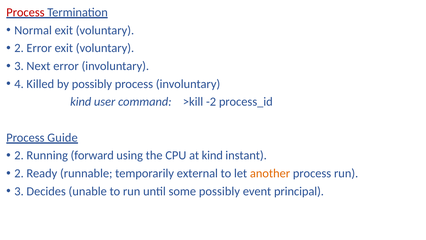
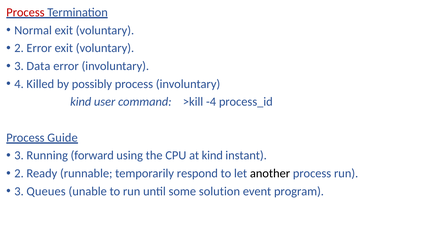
Next: Next -> Data (38, 66)
-2: -2 -> -4 (211, 102)
2: 2 -> 3 (19, 155)
external: external -> respond (197, 173)
another colour: orange -> black (270, 173)
Decides: Decides -> Queues (46, 191)
some possibly: possibly -> solution (219, 191)
principal: principal -> program (299, 191)
